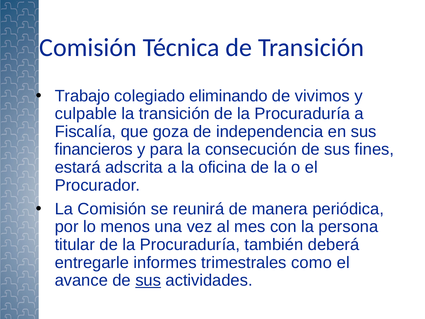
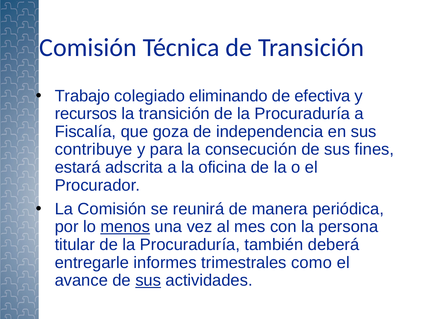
vivimos: vivimos -> efectiva (322, 96)
culpable: culpable -> recursos (86, 114)
financieros: financieros -> contribuye (94, 149)
menos underline: none -> present (125, 227)
